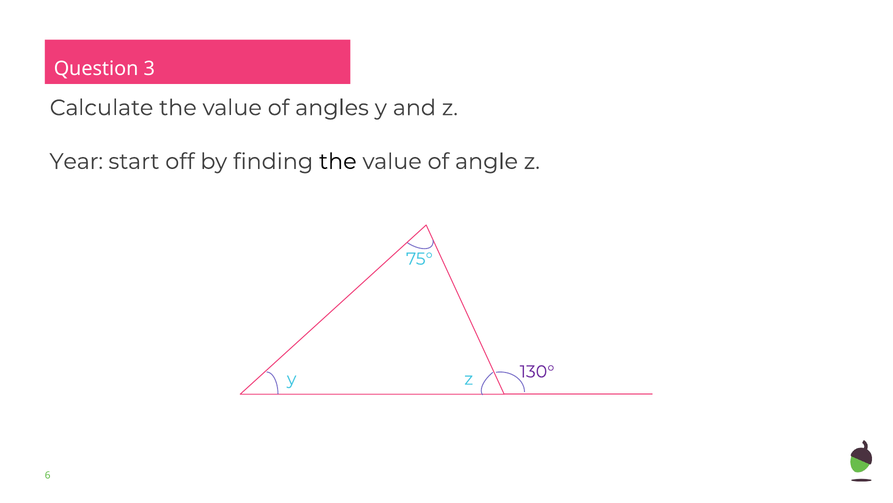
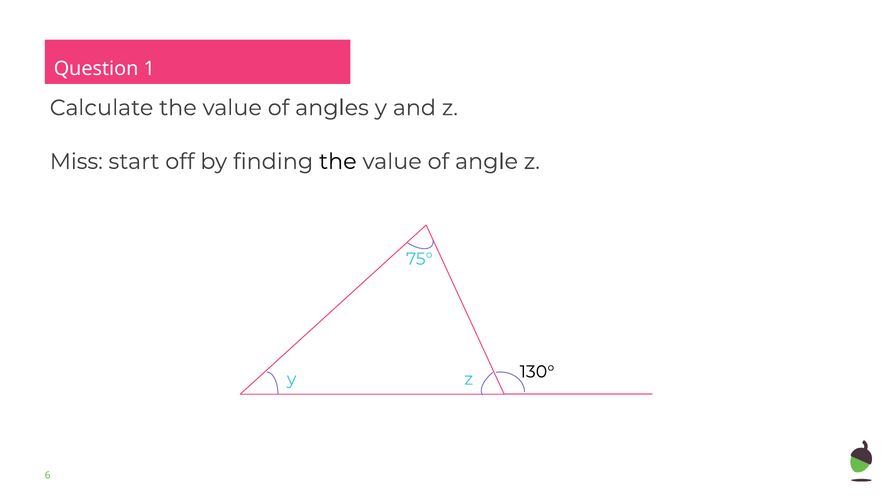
3: 3 -> 1 (149, 69)
Year: Year -> Miss (76, 161)
130° colour: purple -> black (537, 371)
